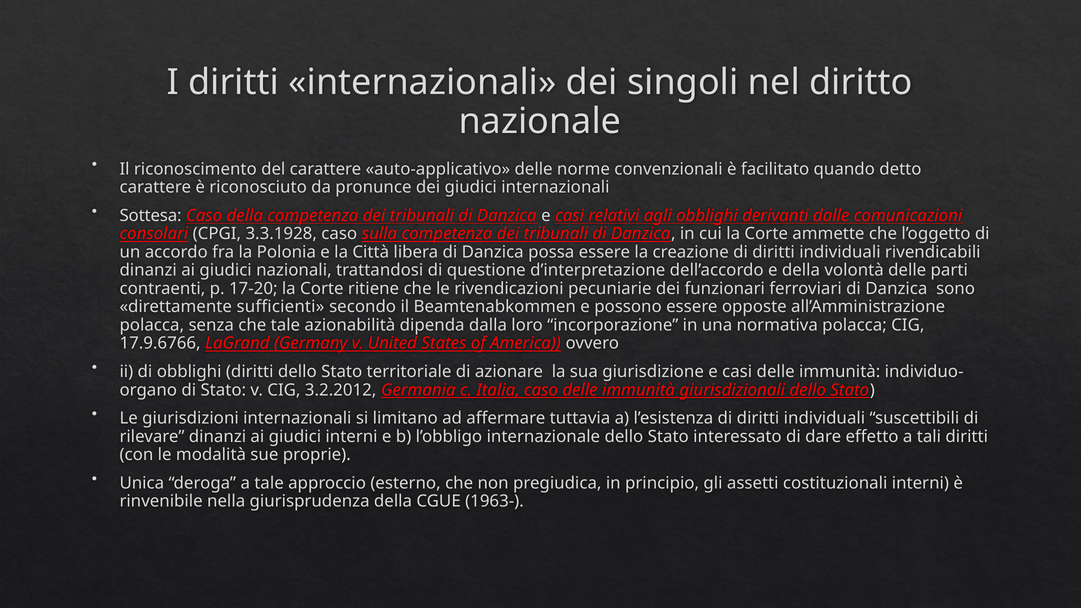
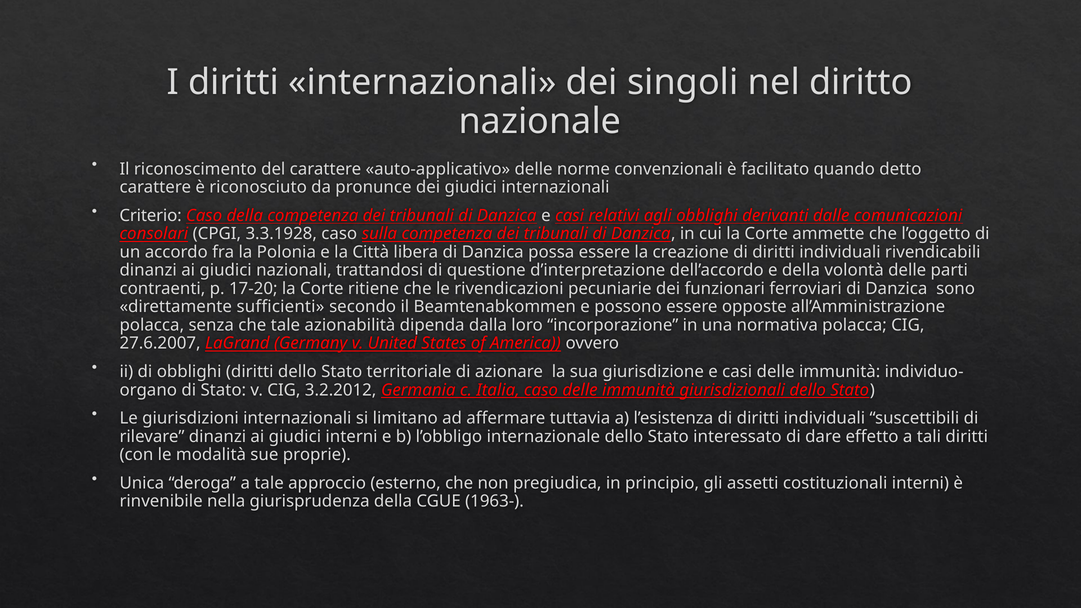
Sottesa: Sottesa -> Criterio (151, 216)
17.9.6766: 17.9.6766 -> 27.6.2007 (160, 343)
